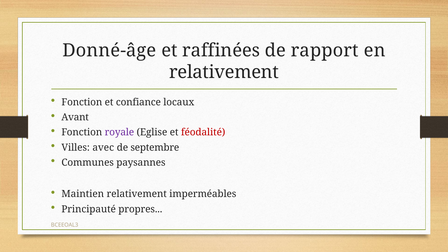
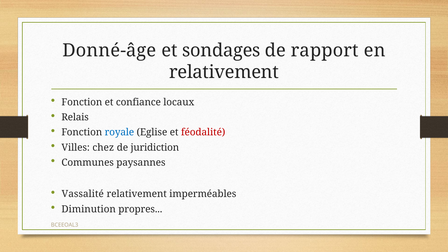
raffinées: raffinées -> sondages (221, 50)
Avant: Avant -> Relais (75, 117)
royale colour: purple -> blue (119, 132)
avec: avec -> chez (103, 148)
septembre: septembre -> juridiction (155, 148)
Maintien: Maintien -> Vassalité (83, 194)
Principauté: Principauté -> Diminution (89, 209)
